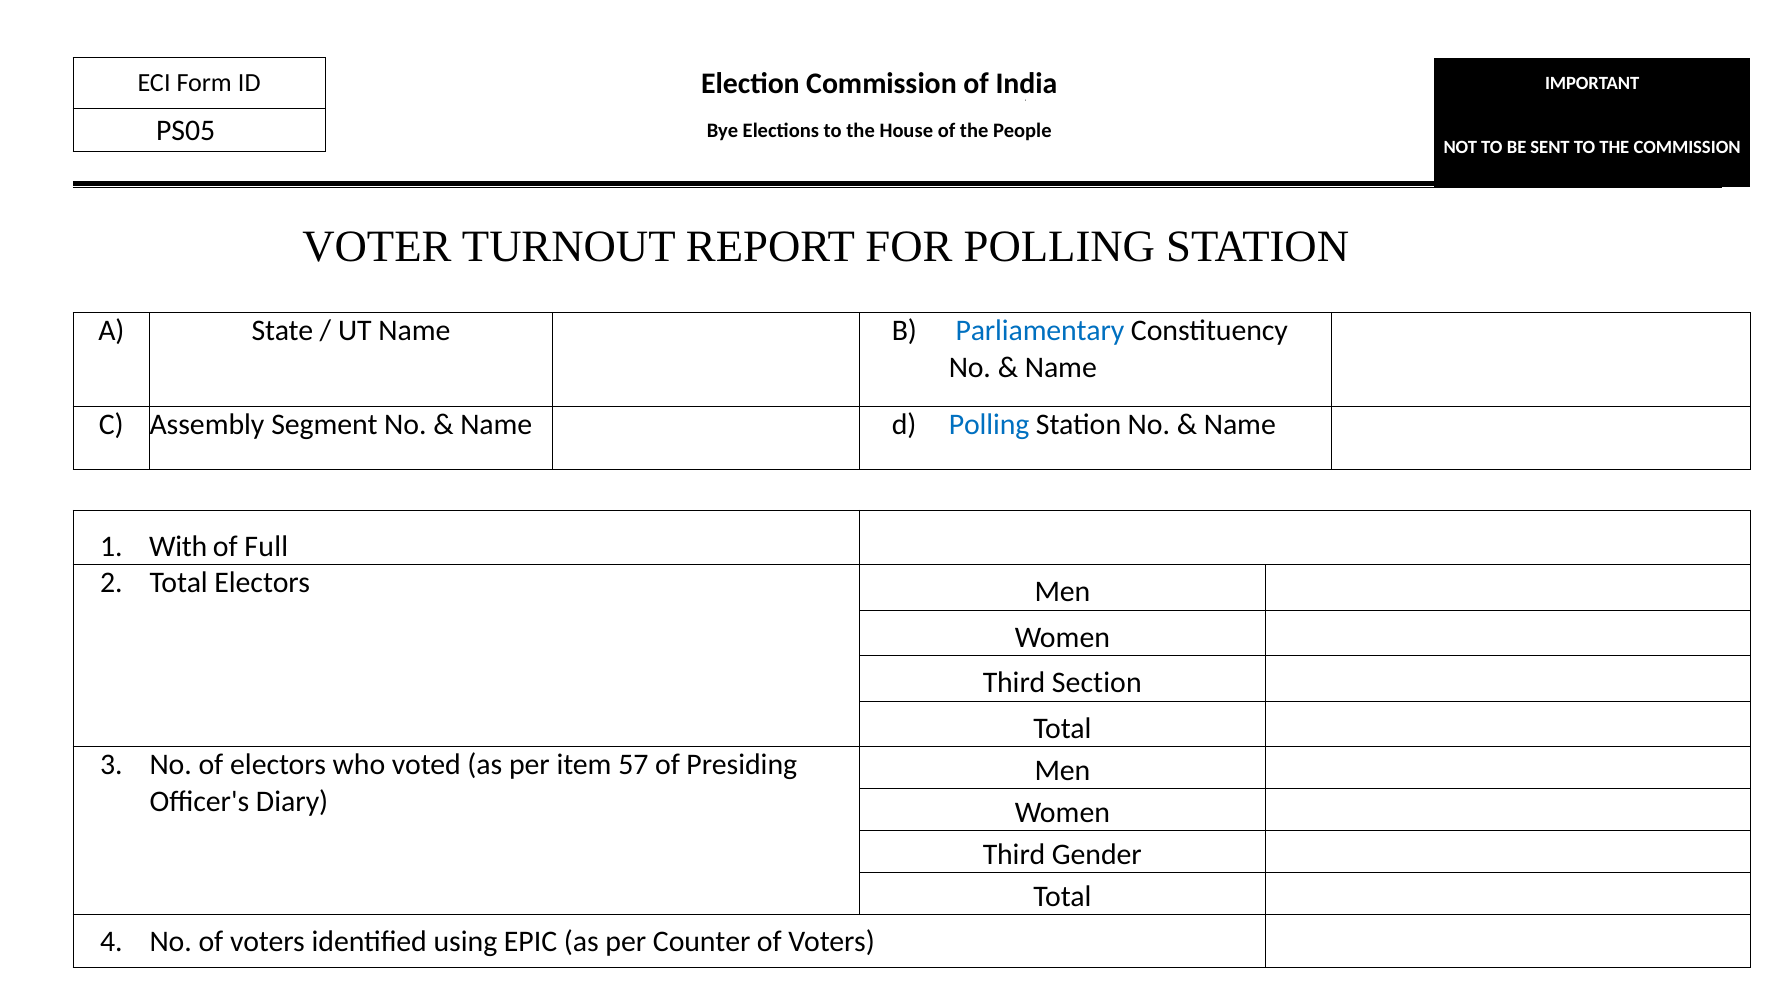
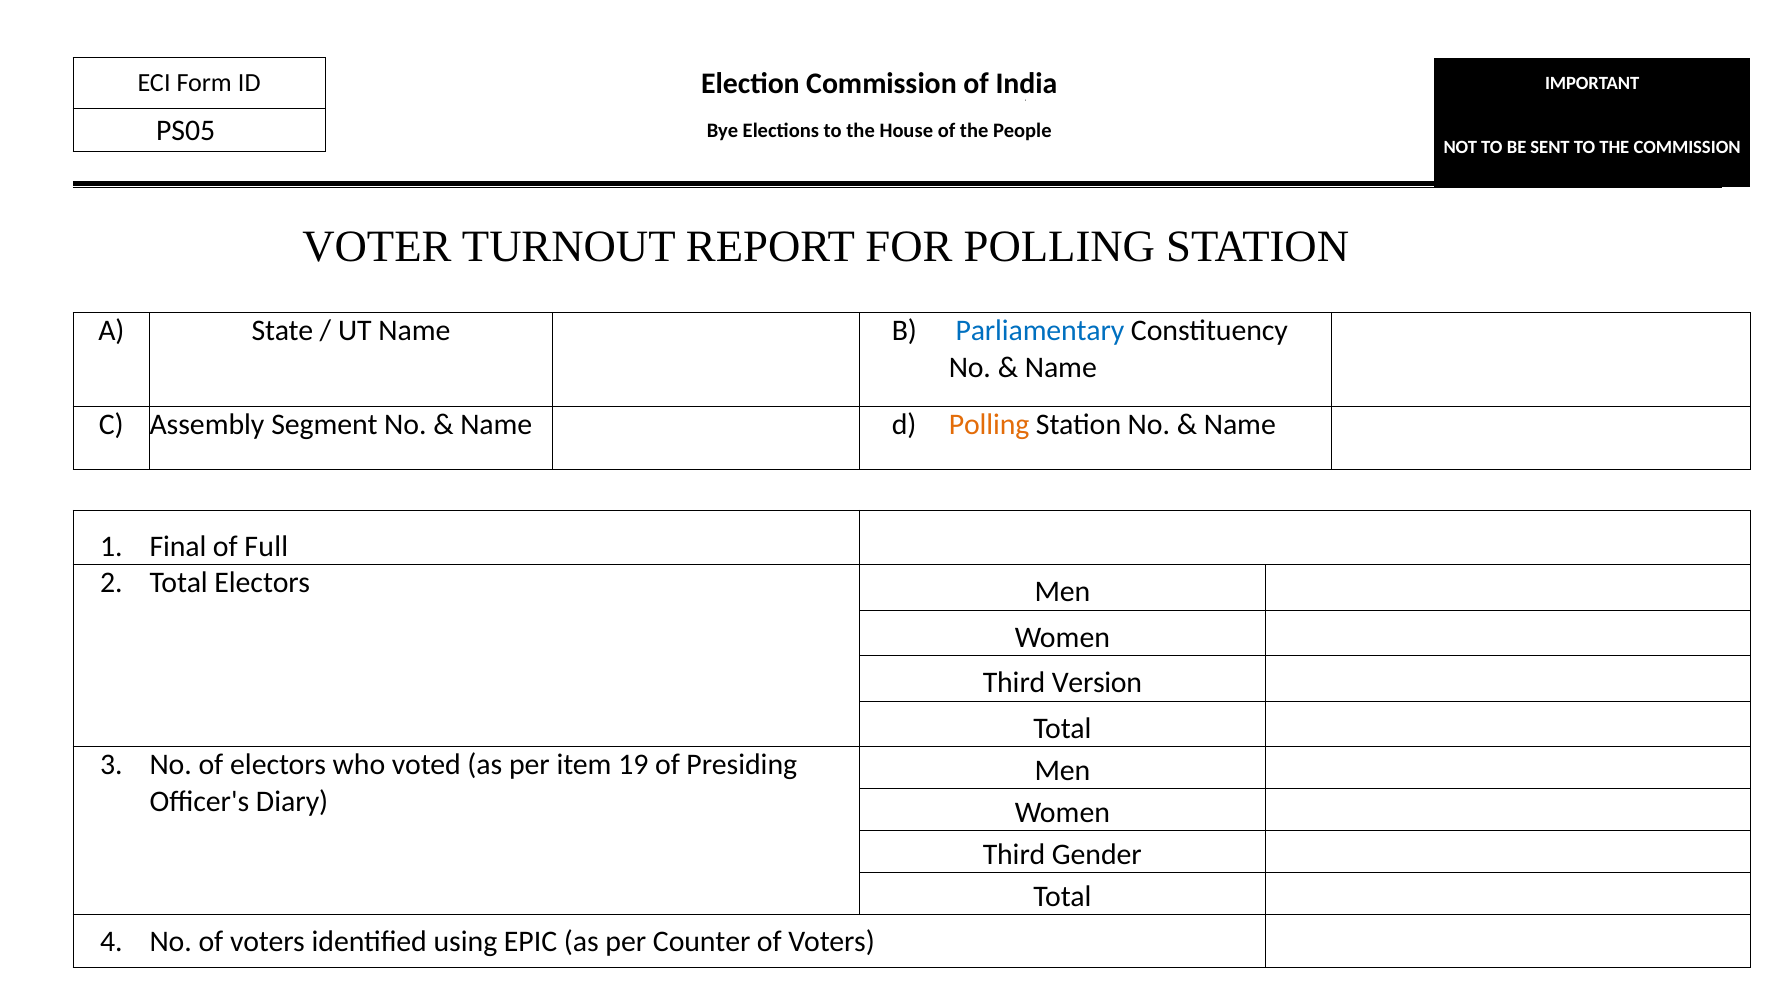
Polling colour: blue -> orange (989, 425)
With: With -> Final (178, 546)
Section: Section -> Version (1097, 683)
57: 57 -> 19 (633, 765)
